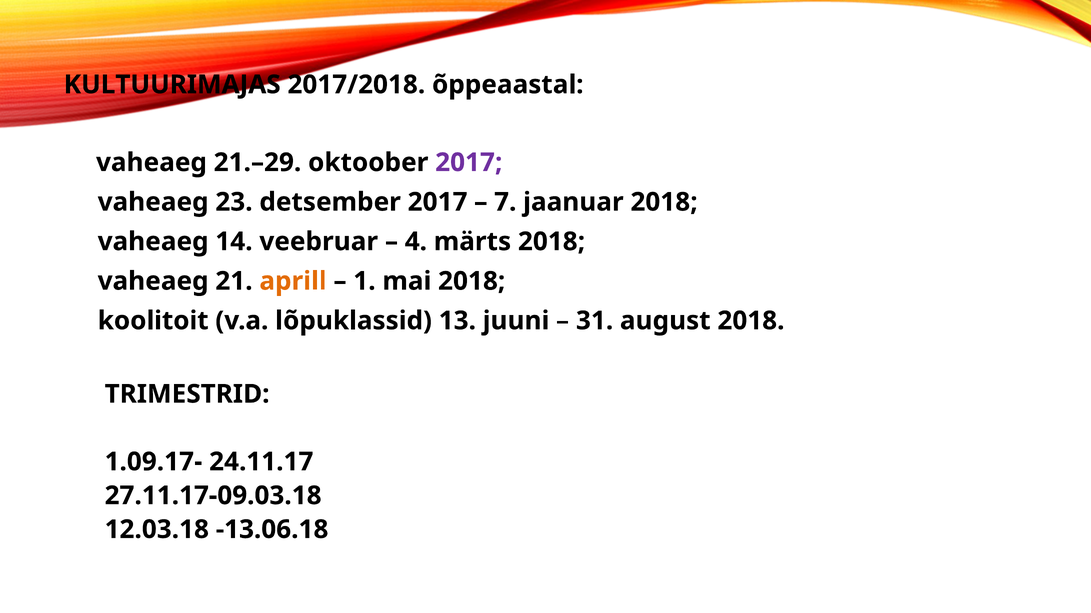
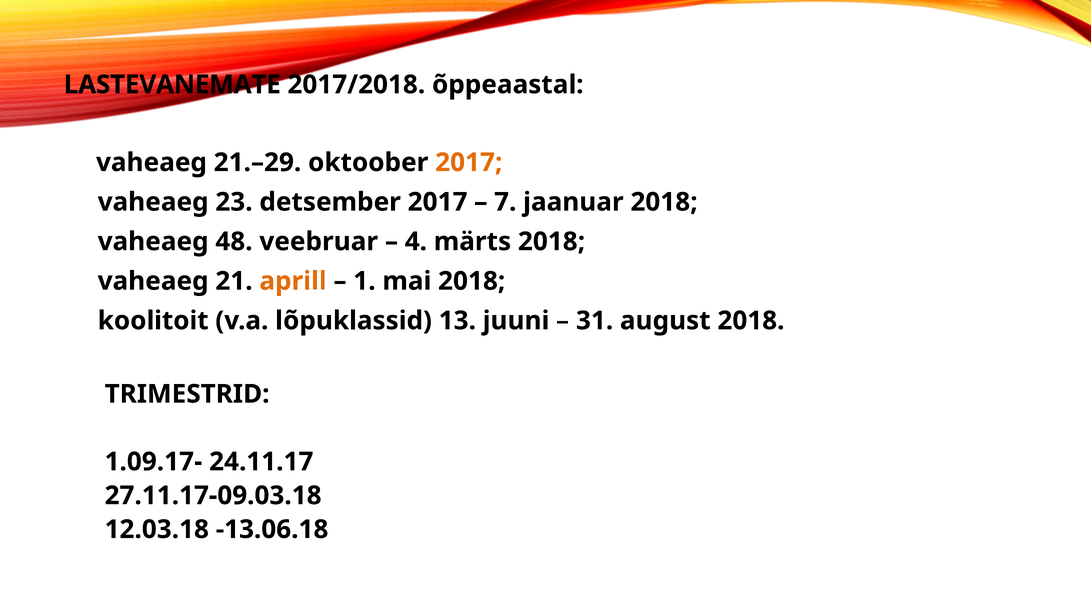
KULTUURIMAJAS: KULTUURIMAJAS -> LASTEVANEMATE (172, 85)
2017 colour: purple -> orange (469, 163)
14: 14 -> 48 (234, 242)
